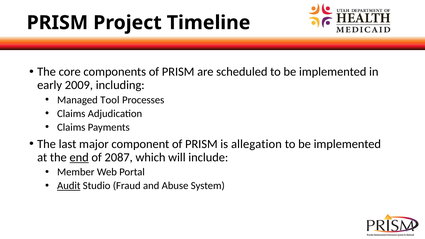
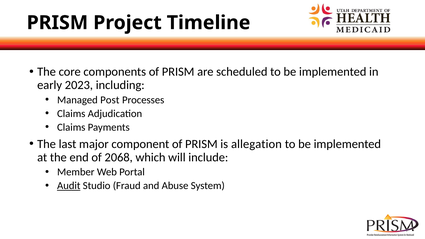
2009: 2009 -> 2023 (79, 85)
Tool: Tool -> Post (110, 100)
end underline: present -> none (79, 157)
2087: 2087 -> 2068 (119, 157)
